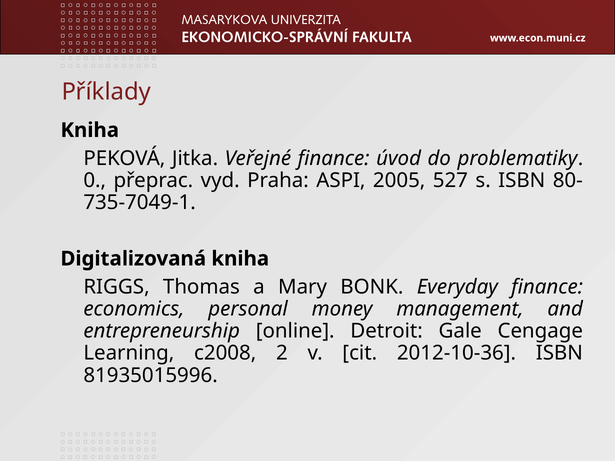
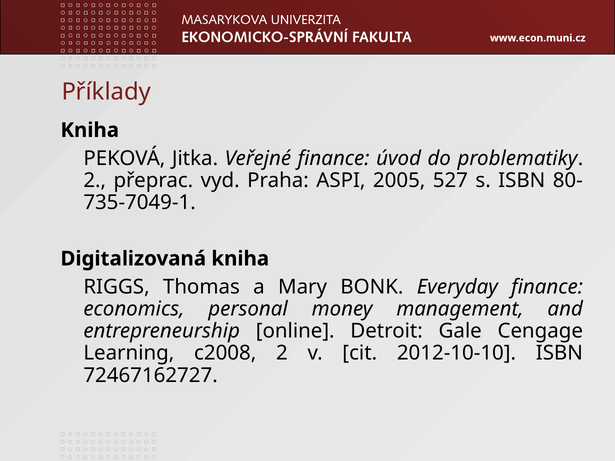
0: 0 -> 2 (95, 180)
2012-10-36: 2012-10-36 -> 2012-10-10 (456, 353)
81935015996: 81935015996 -> 72467162727 (151, 375)
